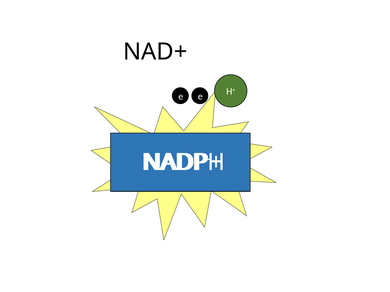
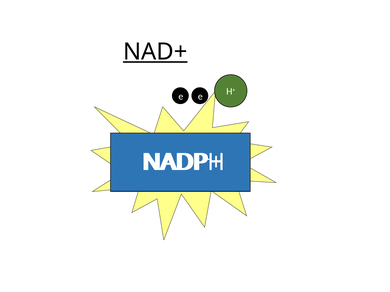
NAD+ underline: none -> present (155, 52)
